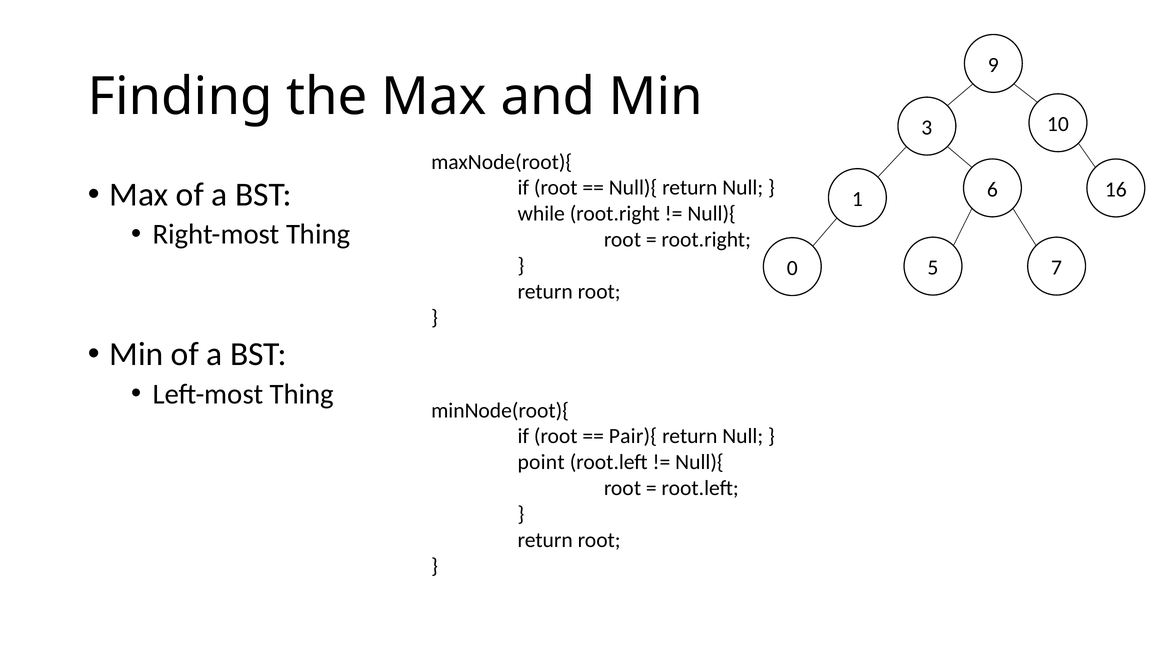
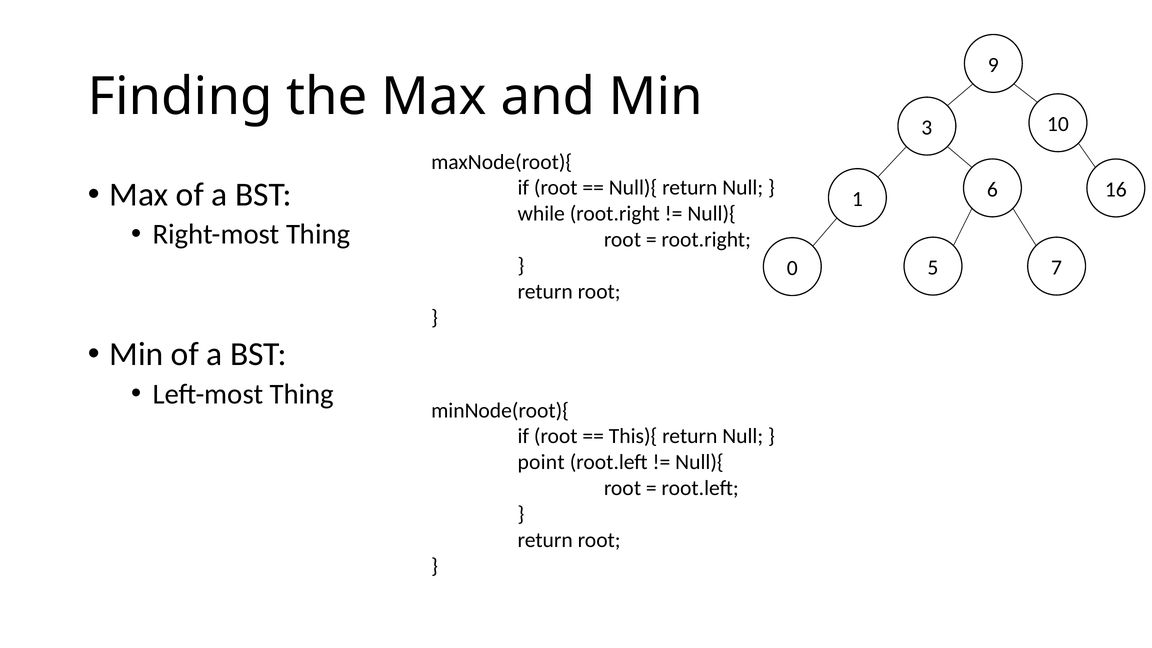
Pair){: Pair){ -> This){ (633, 436)
